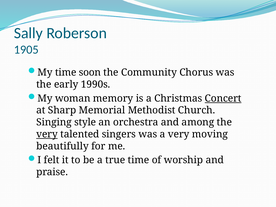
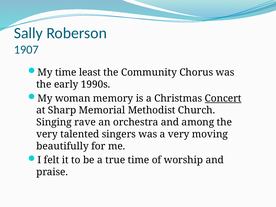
1905: 1905 -> 1907 (26, 50)
soon: soon -> least (90, 72)
style: style -> rave (85, 122)
very underline: present -> none (47, 134)
